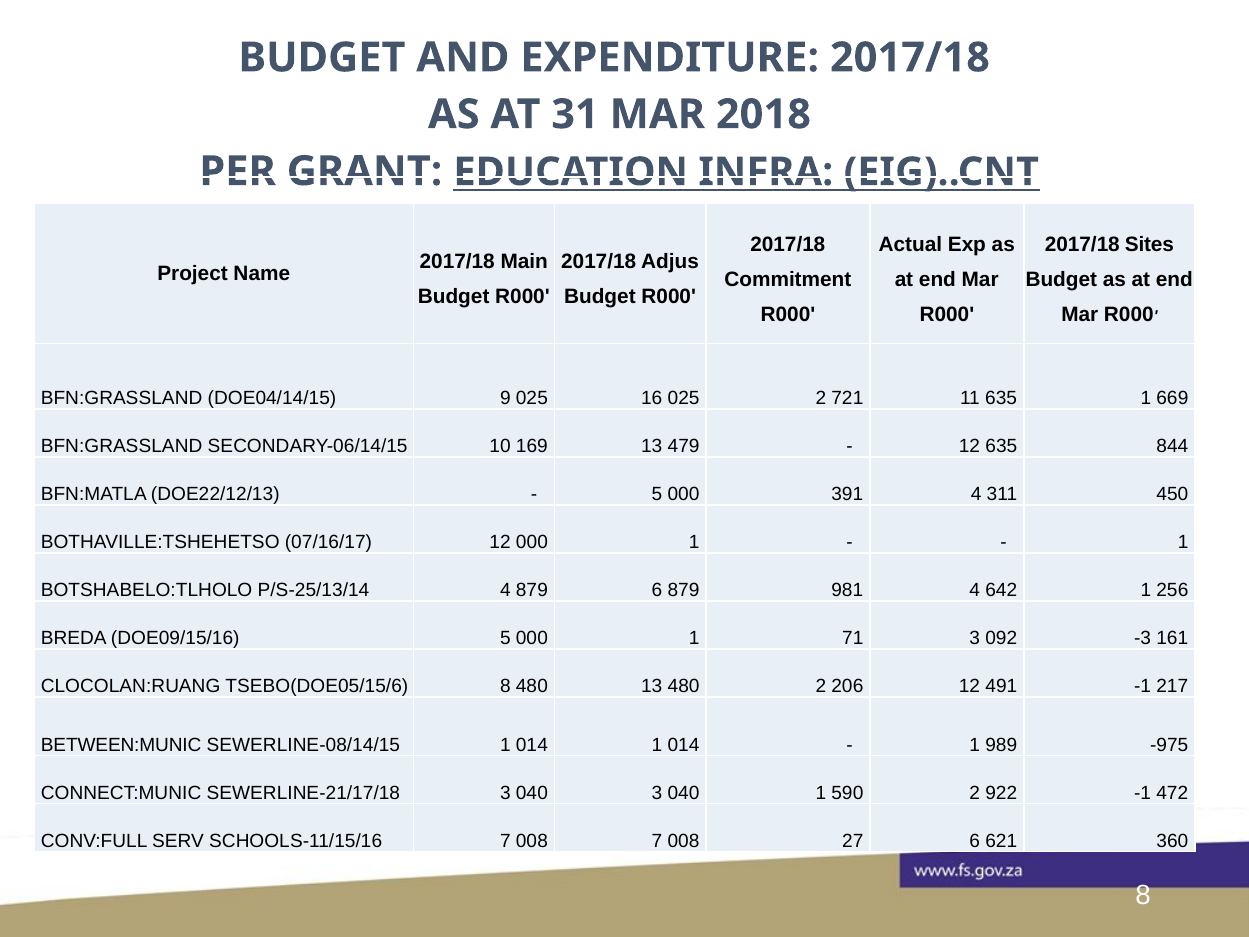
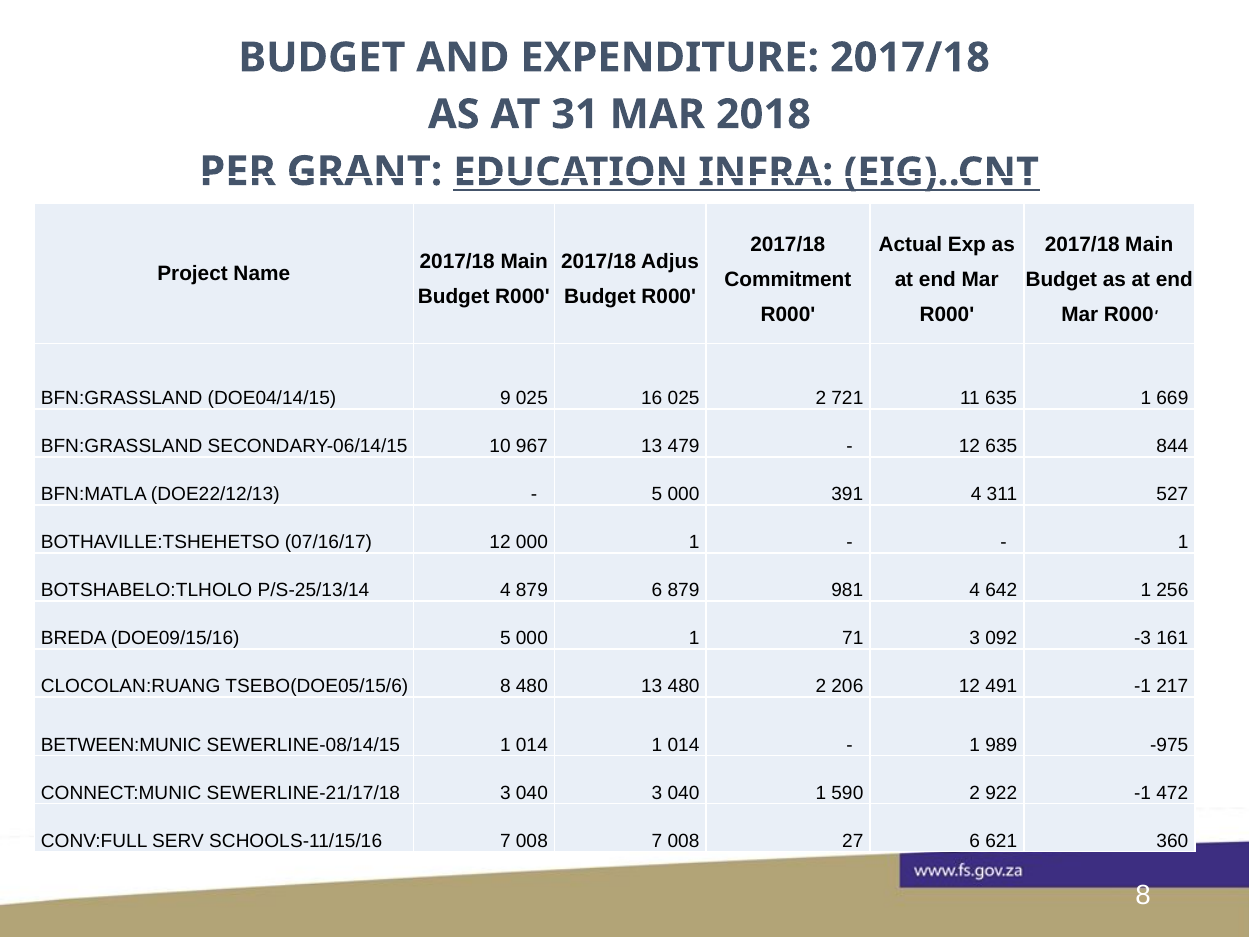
Sites: Sites -> Main (1149, 244)
169: 169 -> 967 (532, 447)
450: 450 -> 527 (1172, 495)
